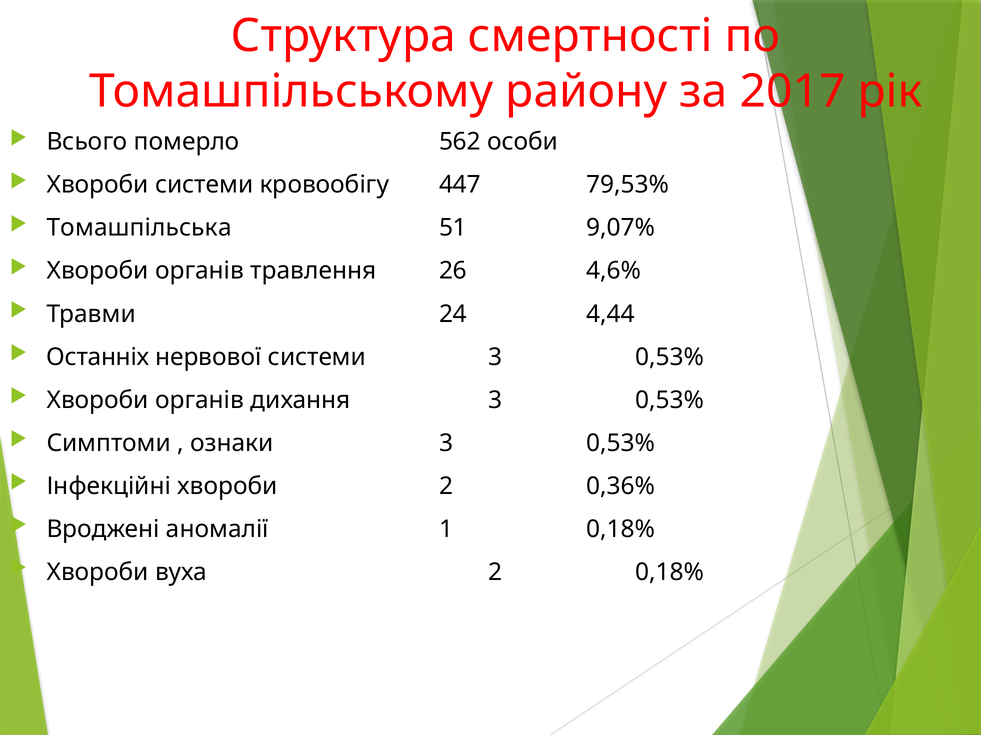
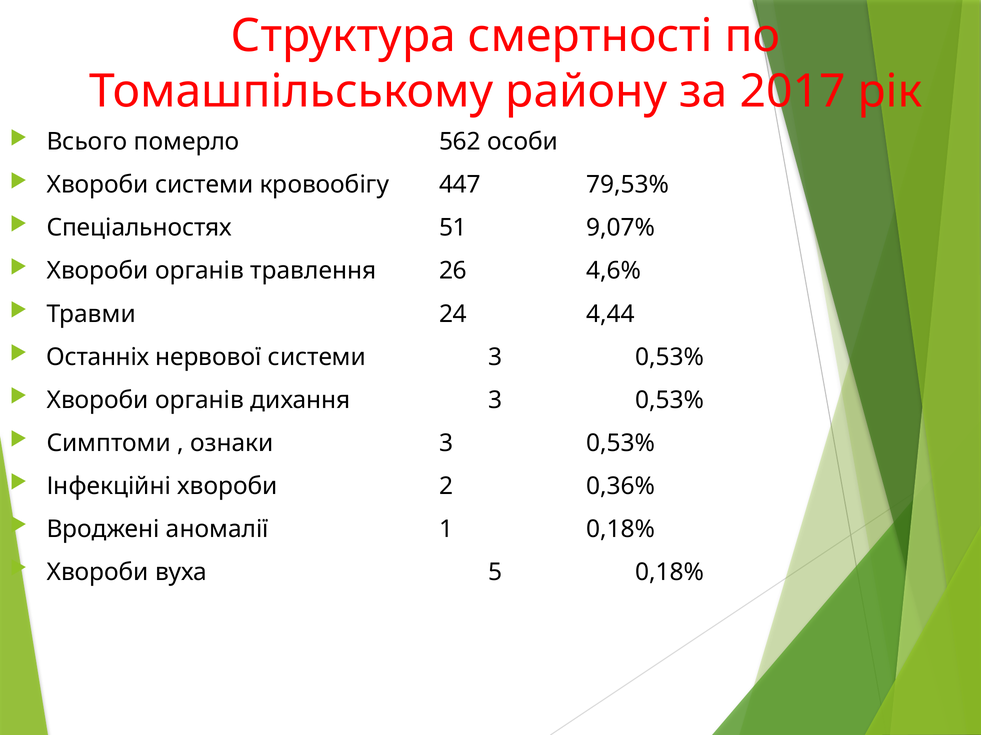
Томашпільська: Томашпільська -> Спеціальностях (139, 228)
вуха 2: 2 -> 5 (495, 573)
